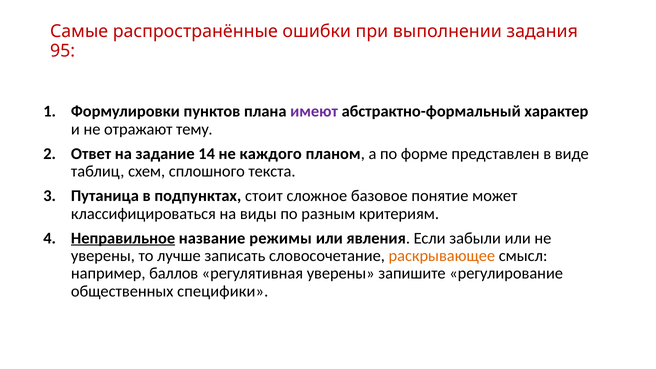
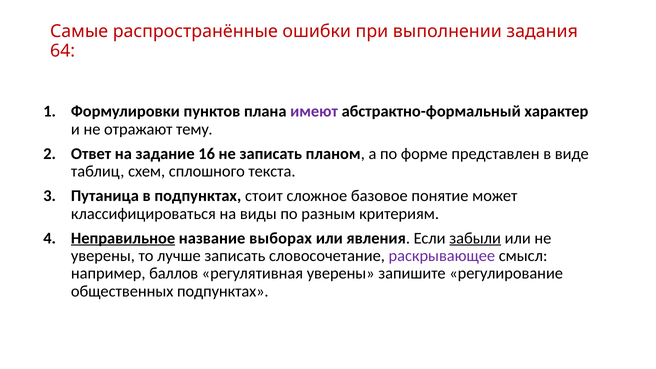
95: 95 -> 64 (63, 51)
14: 14 -> 16 (207, 154)
не каждого: каждого -> записать (271, 154)
режимы: режимы -> выборах (281, 238)
забыли underline: none -> present (475, 238)
раскрывающее colour: orange -> purple (442, 256)
общественных специфики: специфики -> подпунктах (223, 291)
